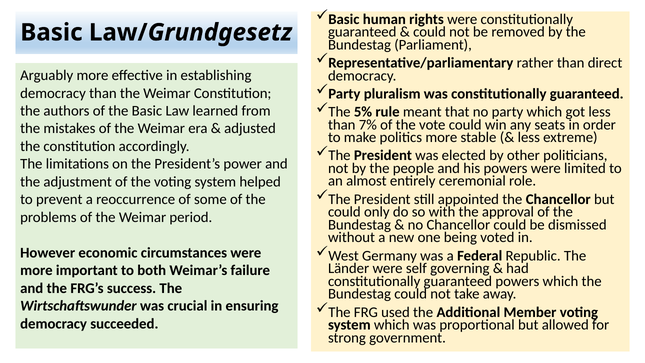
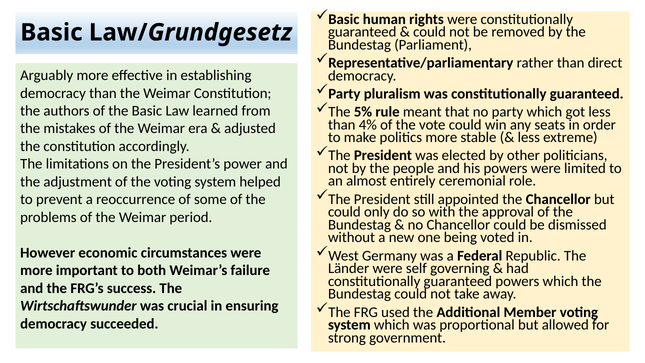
7%: 7% -> 4% (368, 125)
